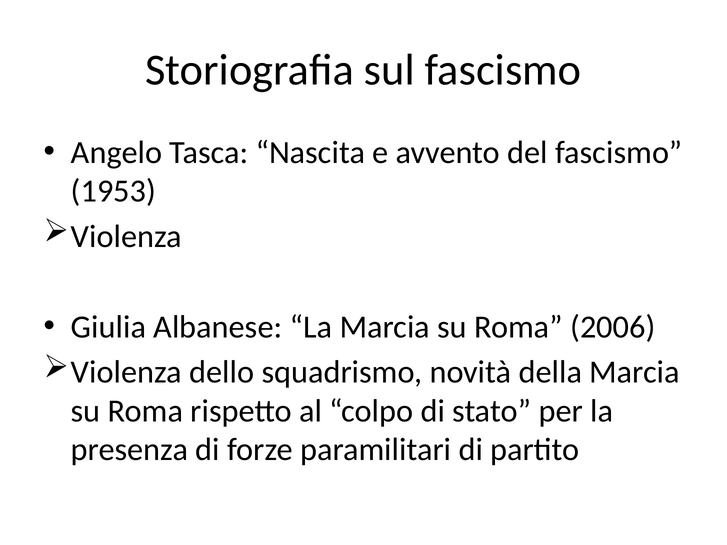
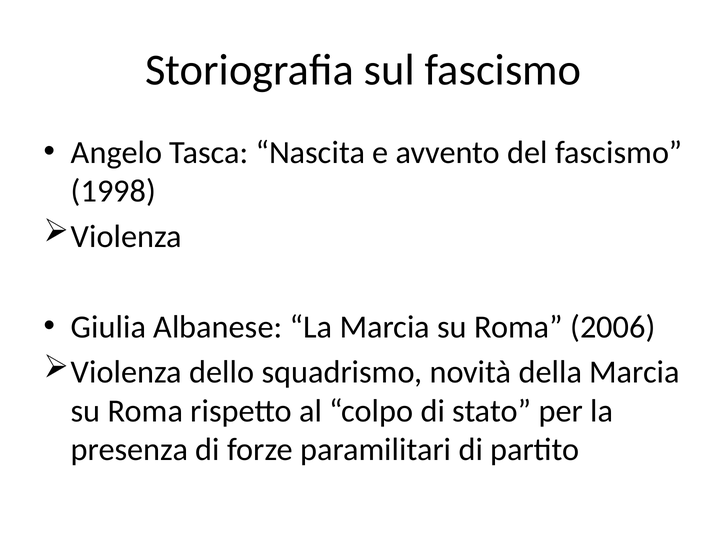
1953: 1953 -> 1998 (113, 191)
